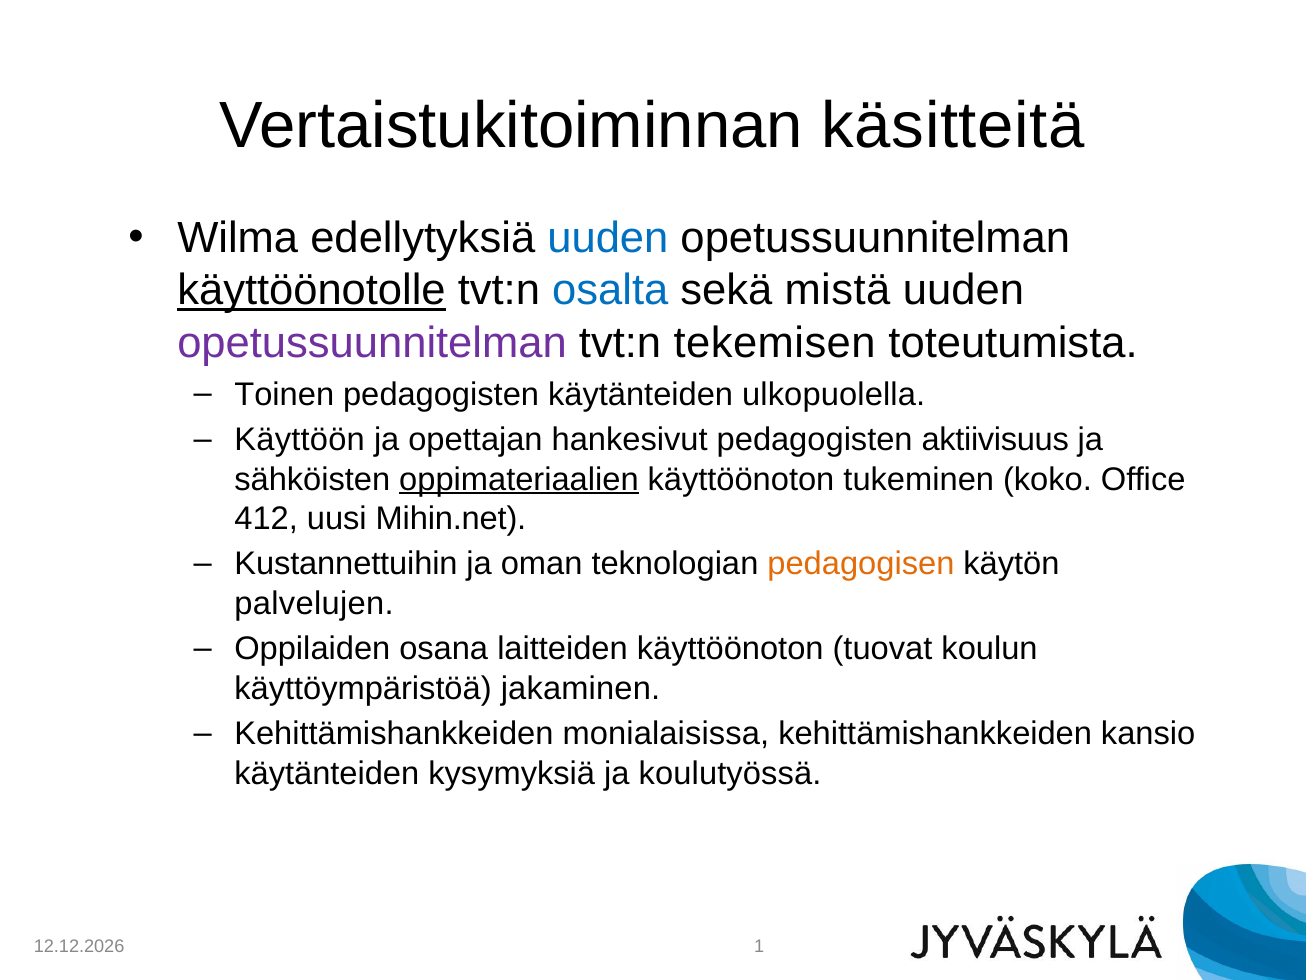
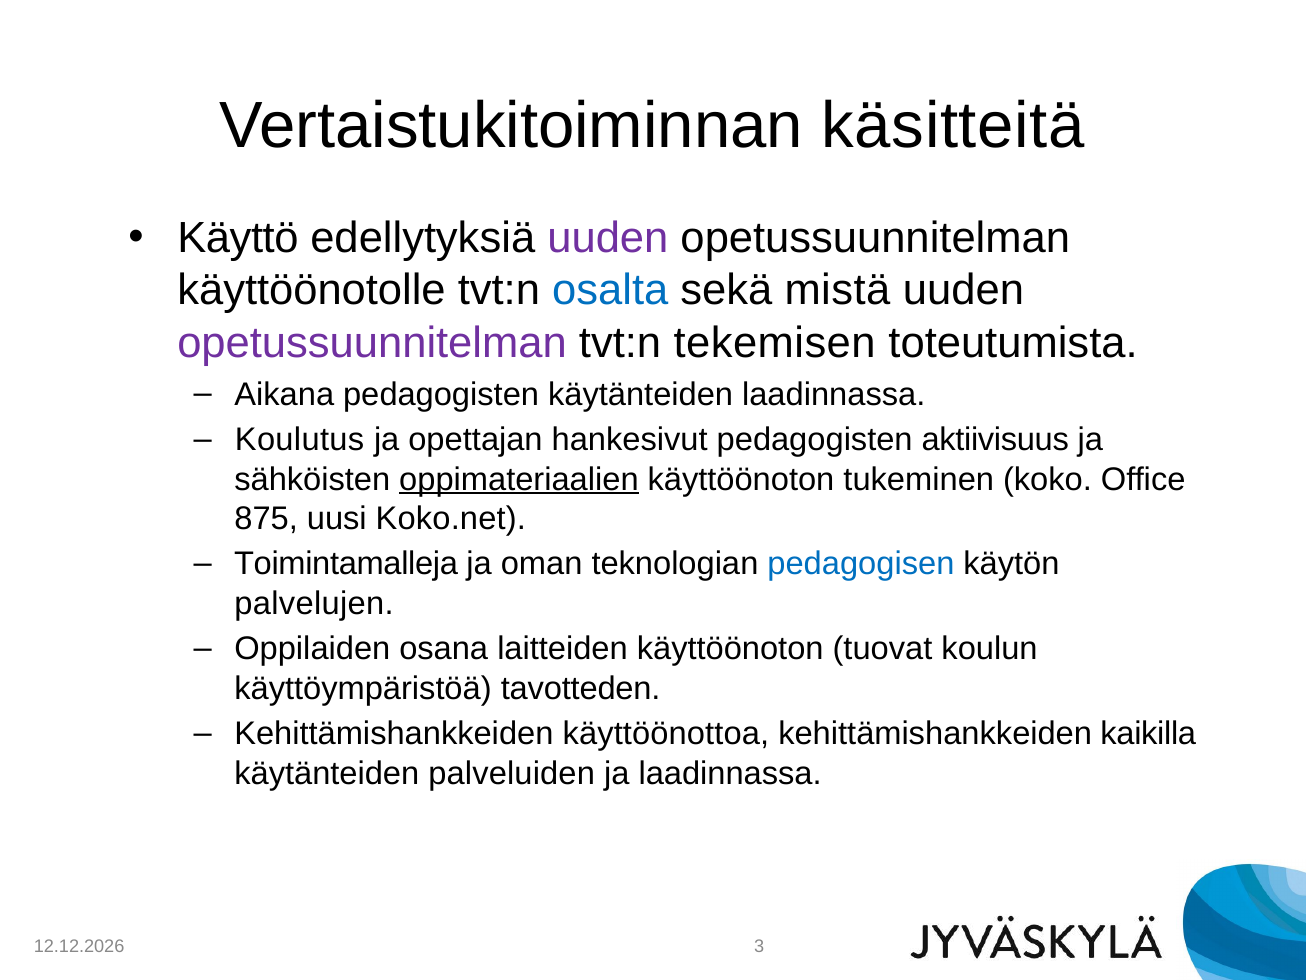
Wilma: Wilma -> Käyttö (238, 238)
uuden colour: blue -> purple (608, 238)
käyttöönotolle underline: present -> none (311, 290)
Toinen: Toinen -> Aikana (284, 394)
käytänteiden ulkopuolella: ulkopuolella -> laadinnassa (834, 394)
Käyttöön: Käyttöön -> Koulutus (300, 440)
412: 412 -> 875 (266, 518)
Mihin.net: Mihin.net -> Koko.net (451, 518)
Kustannettuihin: Kustannettuihin -> Toimintamalleja (346, 564)
pedagogisen colour: orange -> blue (861, 564)
jakaminen: jakaminen -> tavotteden (581, 688)
monialaisissa: monialaisissa -> käyttöönottoa (666, 734)
kansio: kansio -> kaikilla (1148, 734)
kysymyksiä: kysymyksiä -> palveluiden (512, 773)
ja koulutyössä: koulutyössä -> laadinnassa (730, 773)
1: 1 -> 3 (759, 946)
